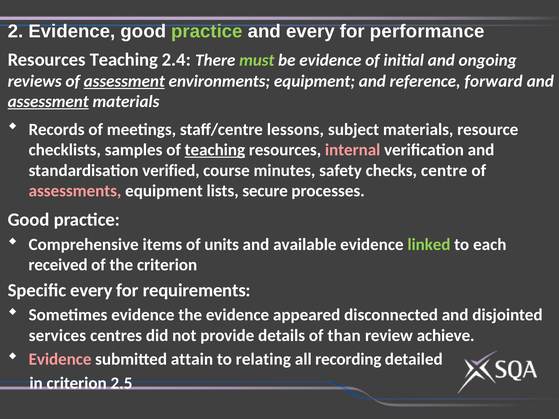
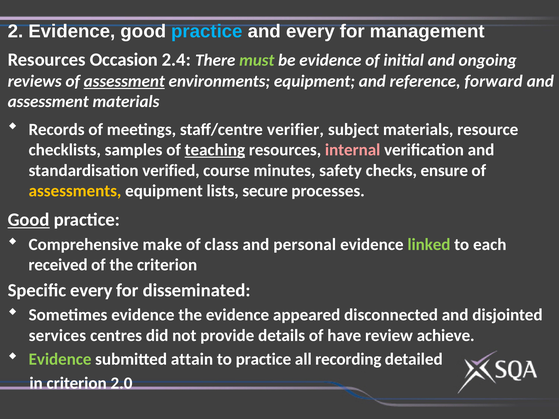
practice colour: light green -> light blue (207, 31)
performance: performance -> management (427, 31)
Resources Teaching: Teaching -> Occasion (124, 60)
assessment underline: present -> none (48, 102)
lessons: lessons -> verifier (295, 130)
centre: centre -> ensure (444, 170)
assessments colour: pink -> yellow (75, 191)
Good underline: none -> present (29, 220)
items: items -> make (162, 245)
units: units -> class (221, 245)
available: available -> personal (305, 245)
requirements: requirements -> disseminated (197, 290)
than: than -> have (344, 336)
Evidence colour: pink -> light green (60, 360)
to relating: relating -> practice (263, 360)
2.5: 2.5 -> 2.0 (121, 383)
